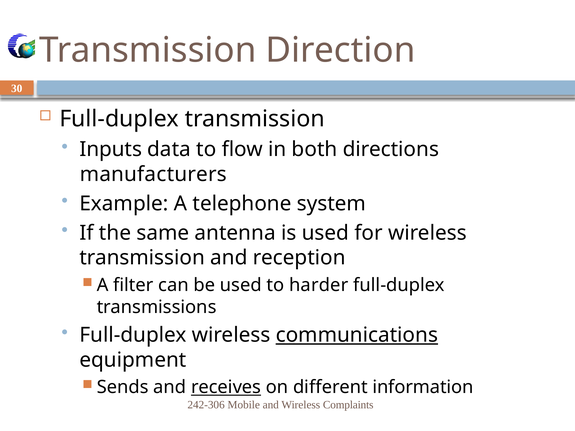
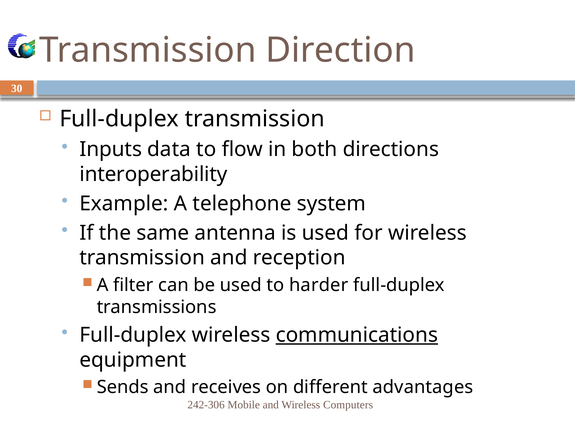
manufacturers: manufacturers -> interoperability (153, 174)
receives underline: present -> none (226, 387)
information: information -> advantages (423, 387)
Complaints: Complaints -> Computers (348, 405)
